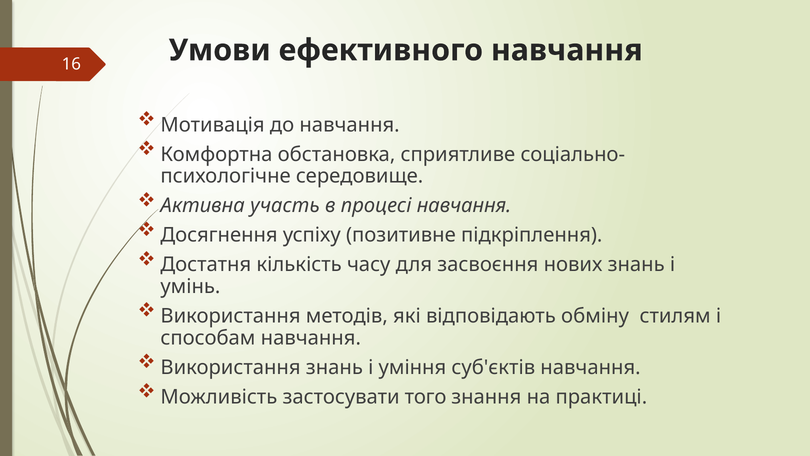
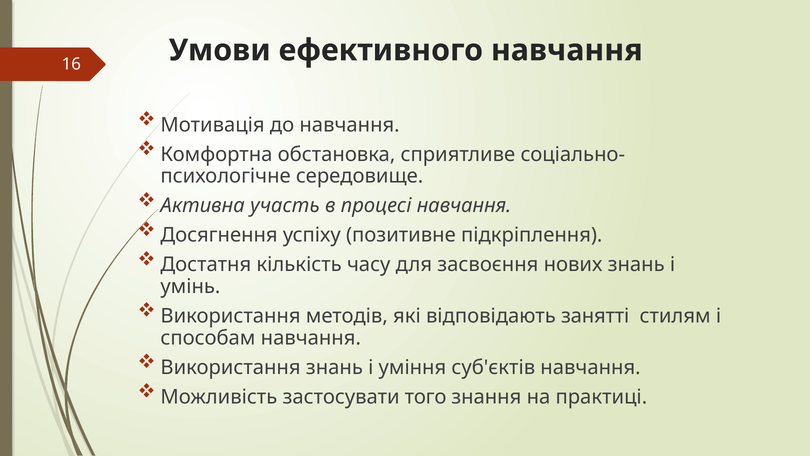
обміну: обміну -> занятті (595, 316)
